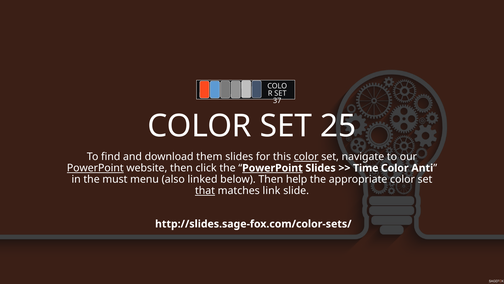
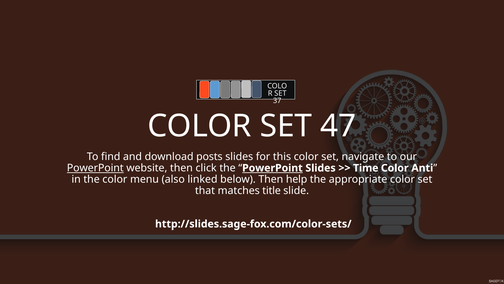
25: 25 -> 47 (338, 126)
them: them -> posts (209, 156)
color underline: present -> none (306, 156)
the must: must -> color (115, 179)
that underline: present -> none (205, 190)
link: link -> title (272, 190)
